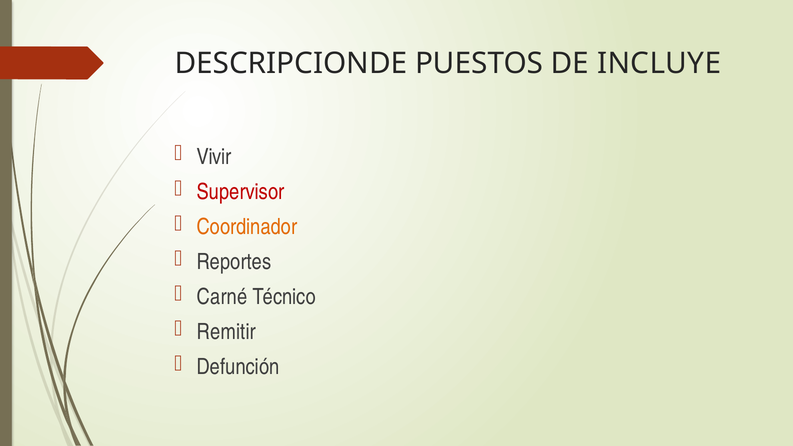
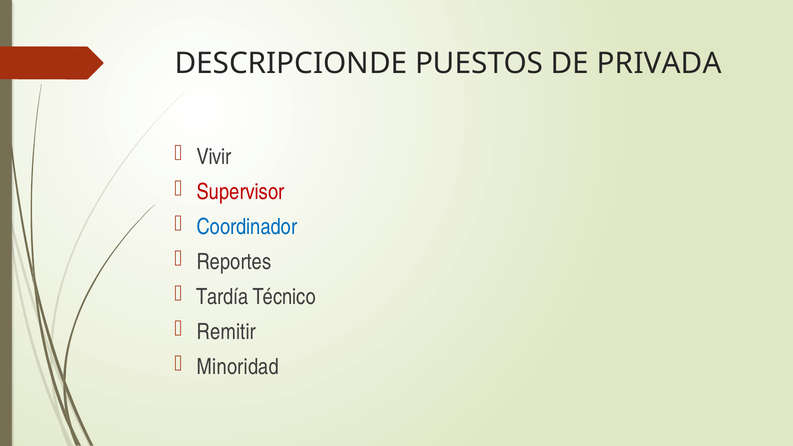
INCLUYE: INCLUYE -> PRIVADA (659, 63)
Coordinador colour: orange -> blue (247, 227)
Carné: Carné -> Tardía (222, 297)
Defunción: Defunción -> Minoridad (238, 367)
